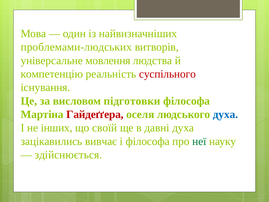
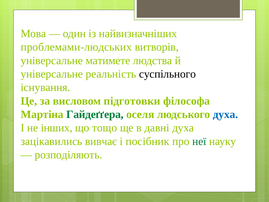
мовлення: мовлення -> матимете (108, 60)
компетенцію: компетенцію -> універсальне (52, 74)
суспільного colour: red -> black (167, 74)
Гайдеґґера colour: red -> green (95, 114)
своїй: своїй -> тощо (105, 128)
і філософа: філософа -> посібник (148, 141)
здійснюється: здійснюється -> розподіляють (68, 155)
